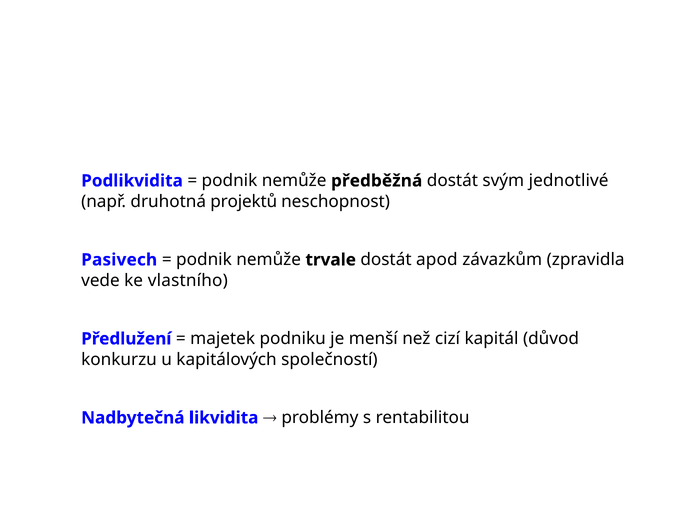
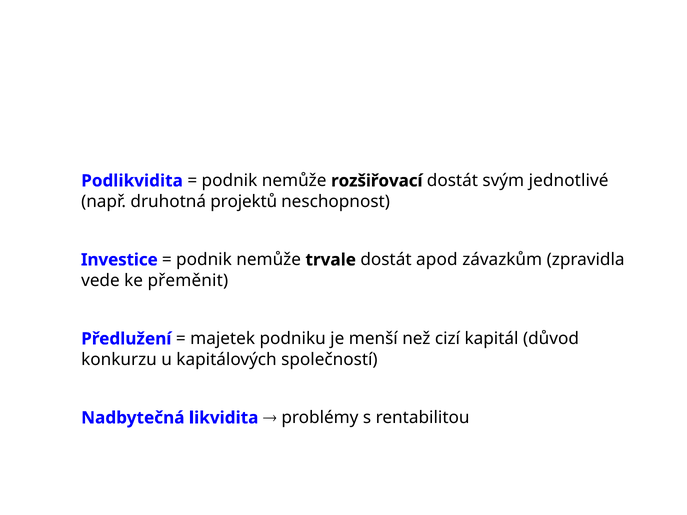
předběžná: předběžná -> rozšiřovací (377, 181)
Pasivech: Pasivech -> Investice (119, 260)
vlastního: vlastního -> přeměnit (188, 281)
